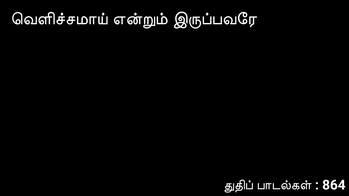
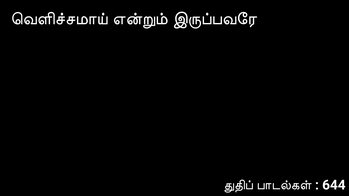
864: 864 -> 644 (334, 185)
